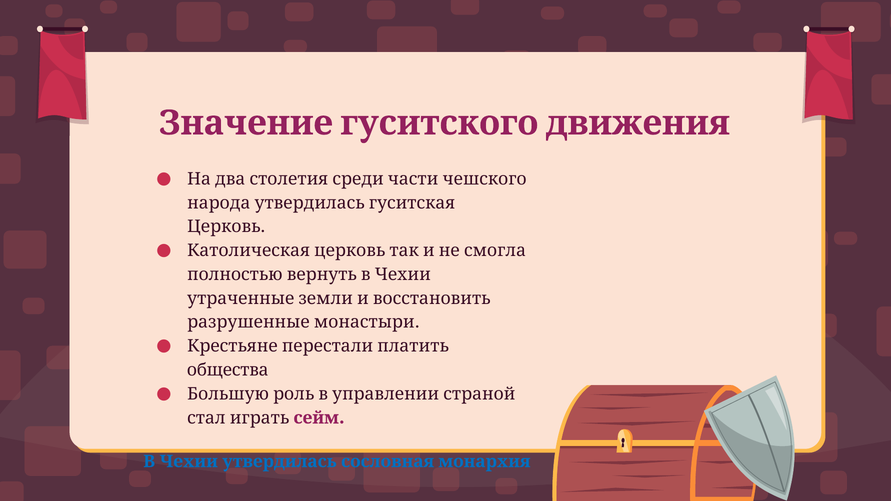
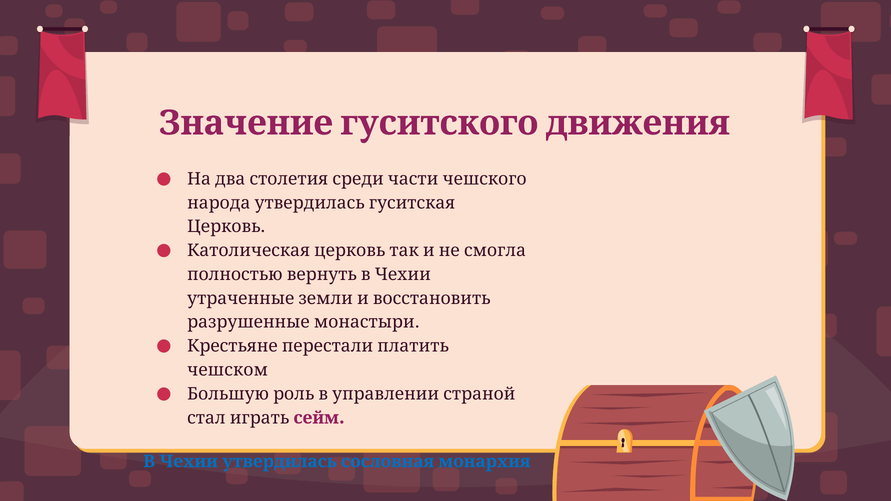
общества: общества -> чешском (228, 370)
